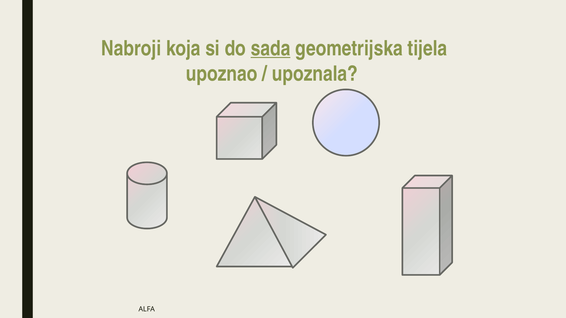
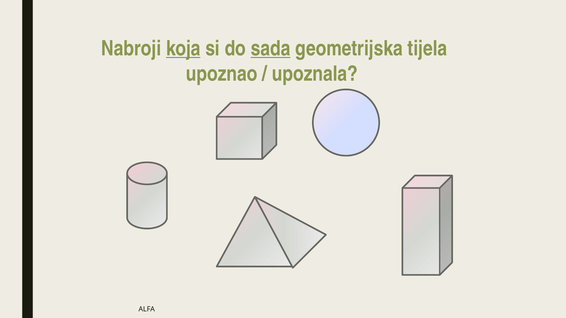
koja underline: none -> present (183, 48)
